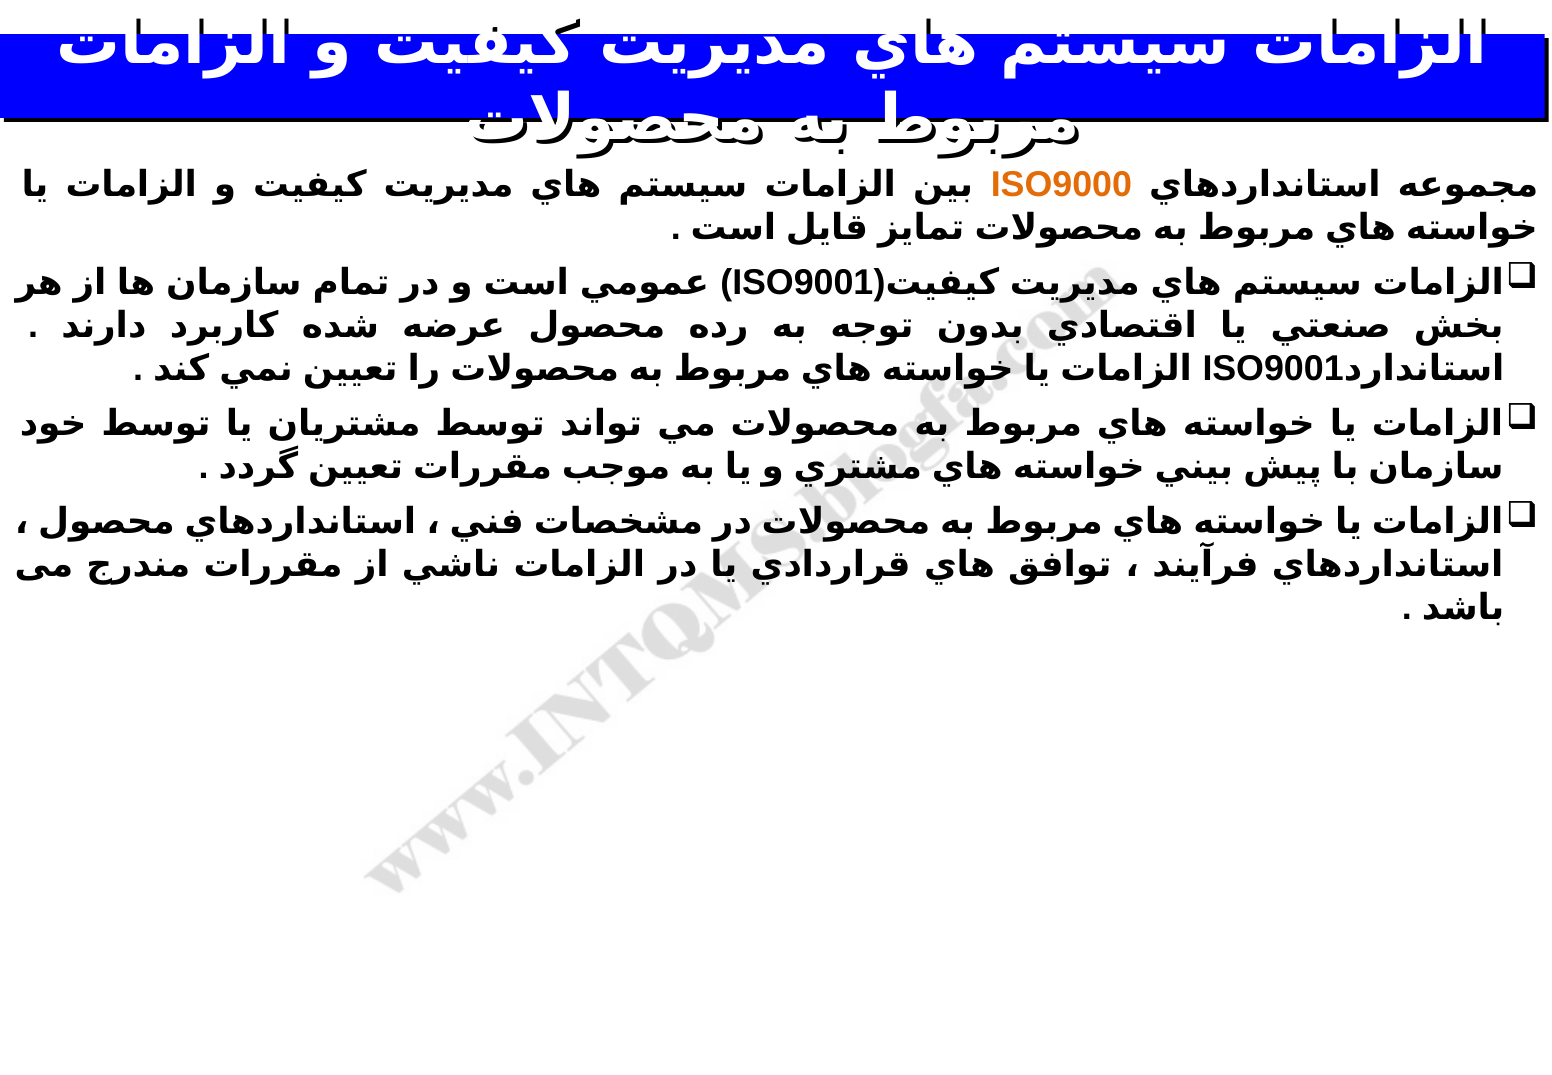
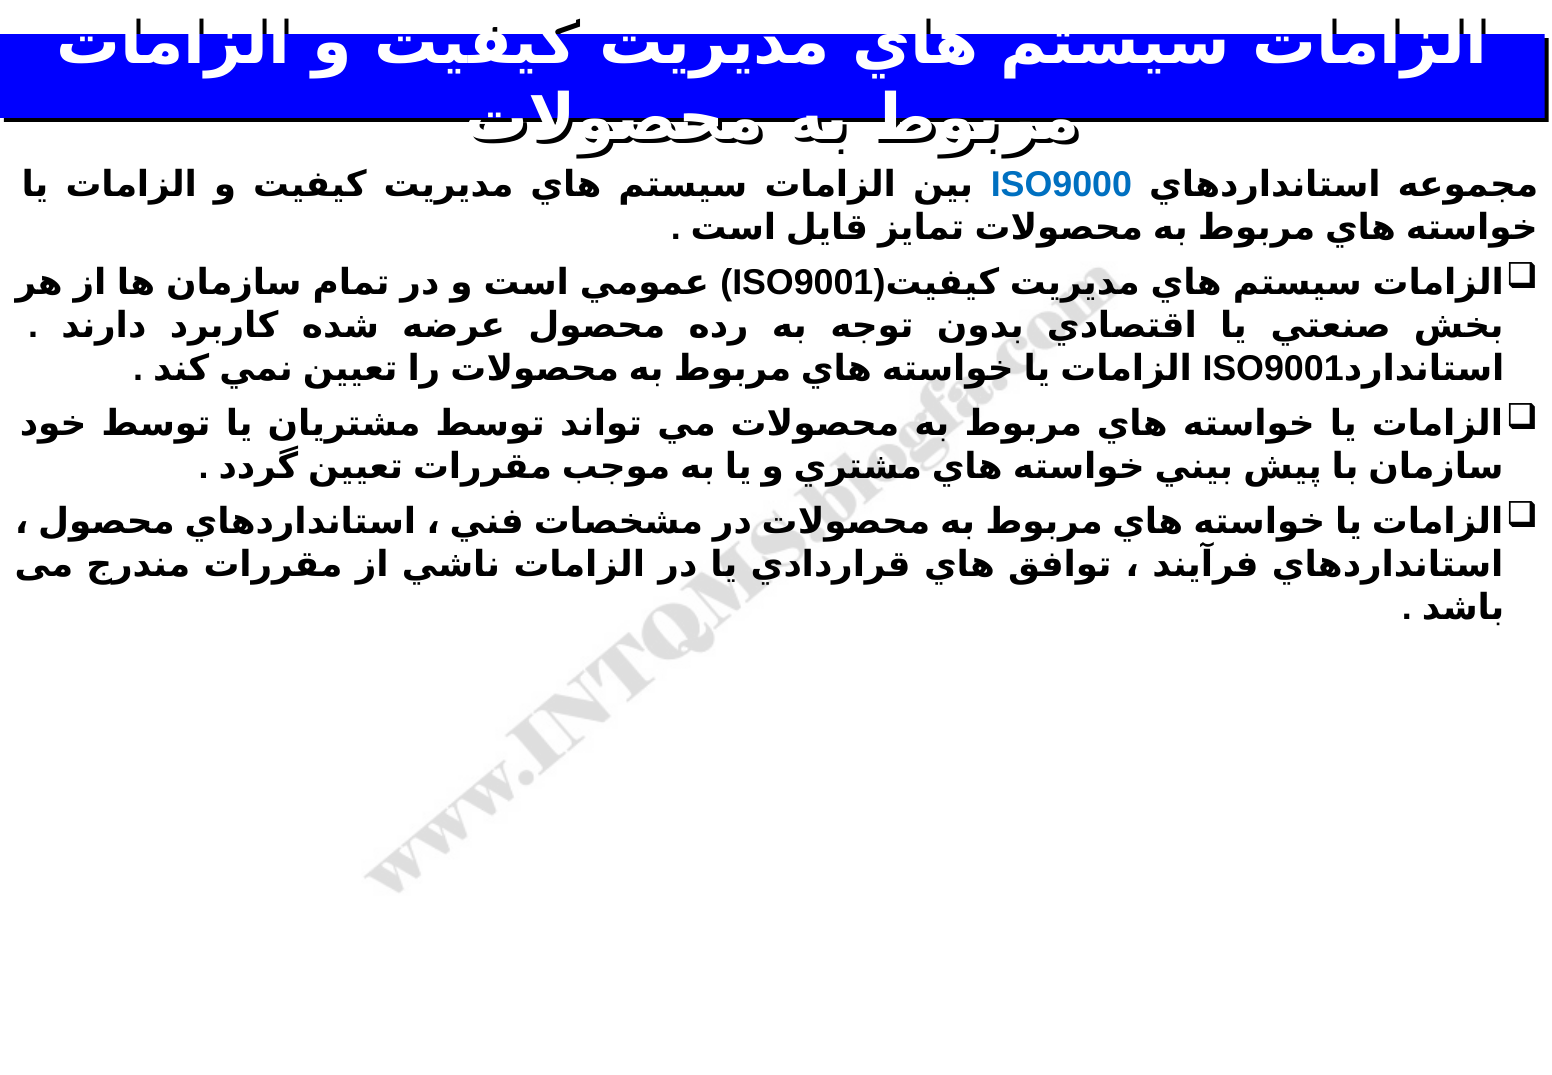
ISO9000 colour: orange -> blue (1061, 185)
